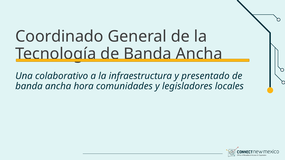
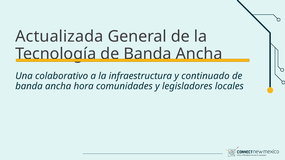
Coordinado: Coordinado -> Actualizada (59, 37)
presentado: presentado -> continuado (205, 76)
